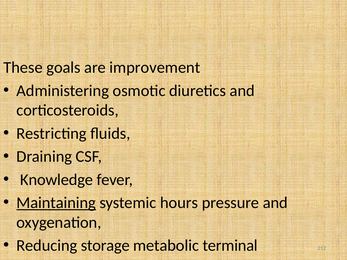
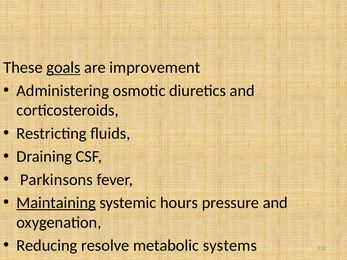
goals underline: none -> present (63, 68)
Knowledge: Knowledge -> Parkinsons (56, 180)
storage: storage -> resolve (105, 246)
terminal: terminal -> systems (230, 246)
